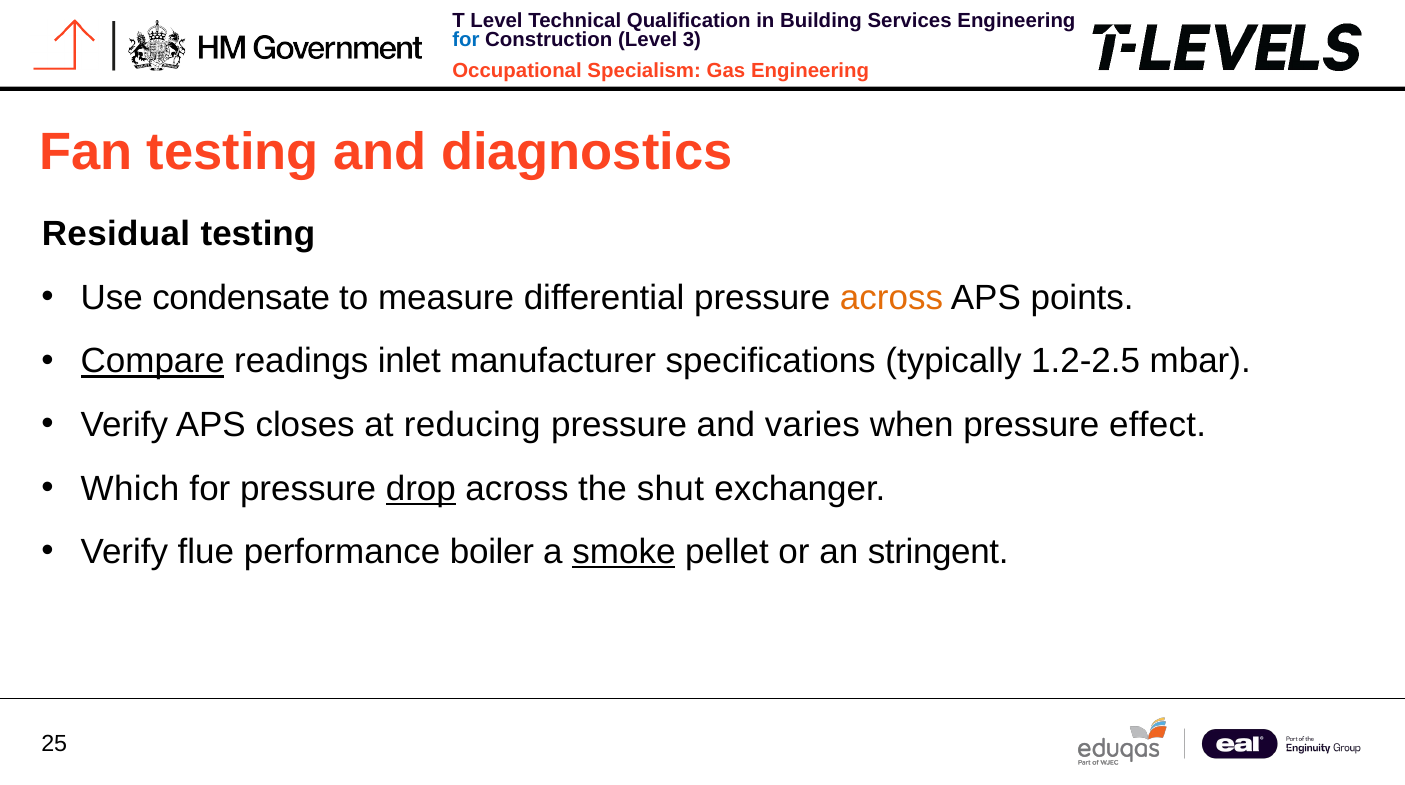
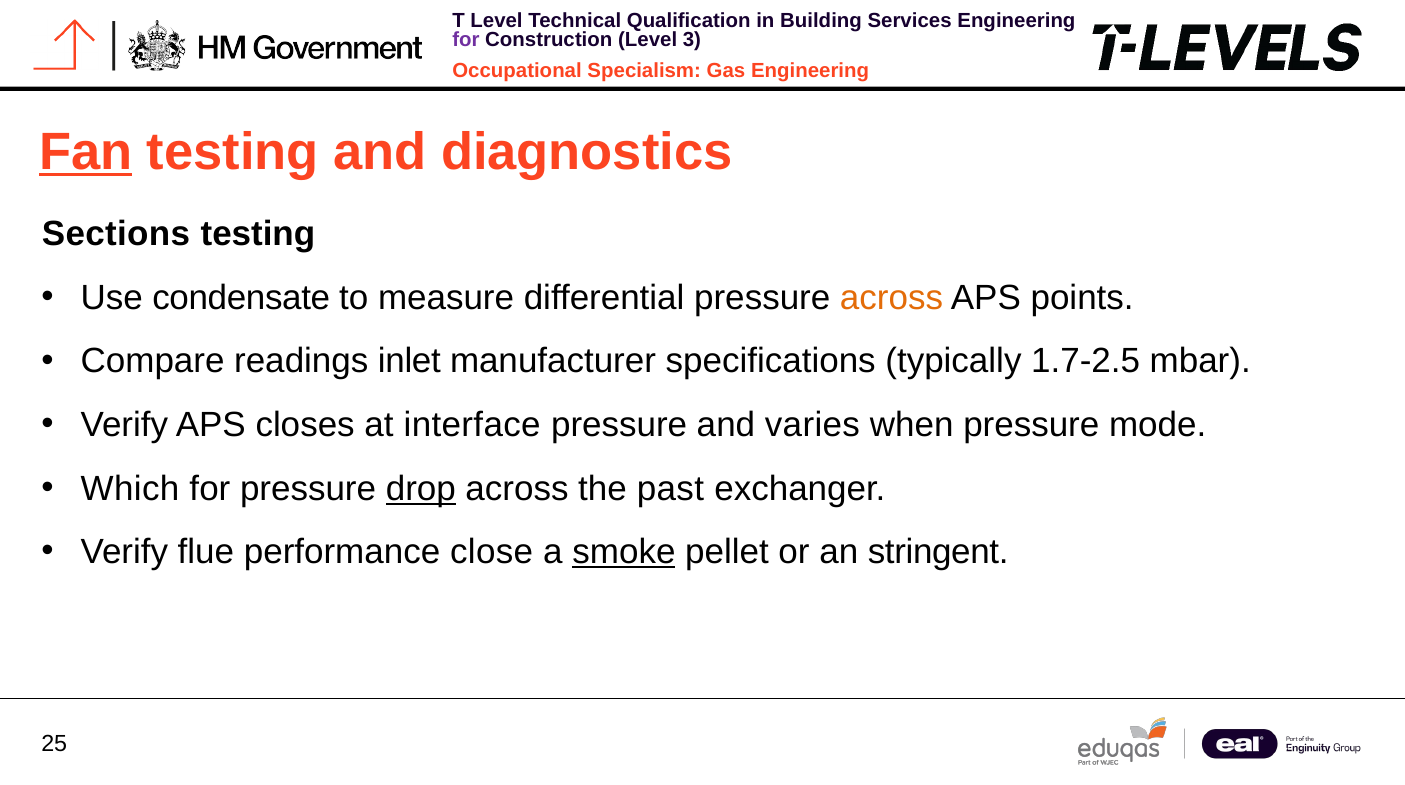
for colour: blue -> purple (466, 40)
Fan underline: none -> present (86, 152)
Residual: Residual -> Sections (116, 234)
Compare underline: present -> none (153, 362)
1.2-2.5: 1.2-2.5 -> 1.7-2.5 (1086, 362)
reducing: reducing -> interface (472, 425)
effect: effect -> mode (1158, 425)
shut: shut -> past (670, 489)
boiler: boiler -> close (492, 552)
